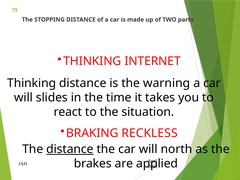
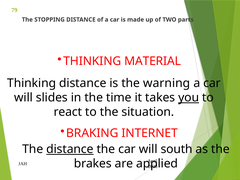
INTERNET: INTERNET -> MATERIAL (153, 61)
you underline: none -> present (189, 98)
RECKLESS: RECKLESS -> INTERNET (150, 133)
north: north -> south (177, 149)
